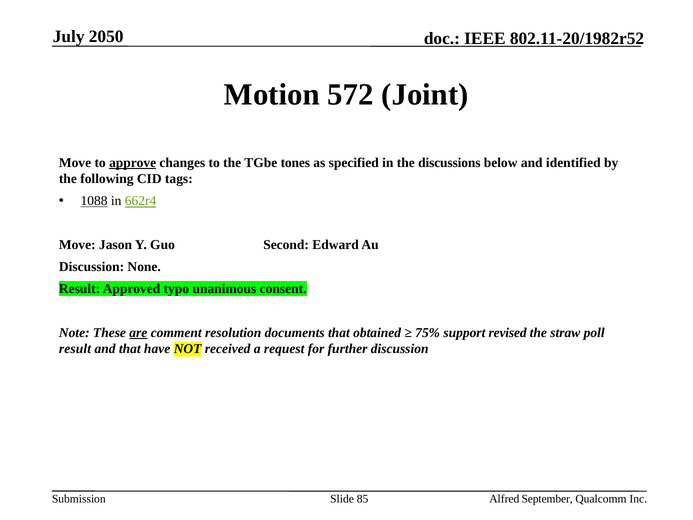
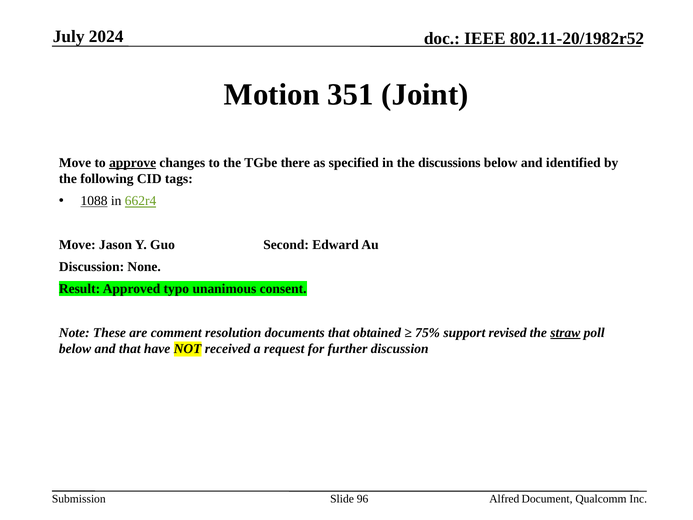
2050: 2050 -> 2024 (106, 37)
572: 572 -> 351 (351, 94)
tones: tones -> there (295, 163)
are underline: present -> none (138, 333)
straw underline: none -> present (565, 333)
result: result -> below (75, 349)
85: 85 -> 96 (363, 498)
September: September -> Document (547, 498)
